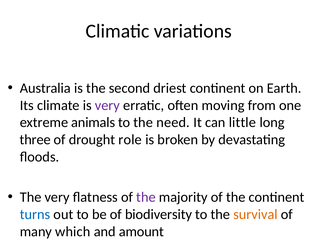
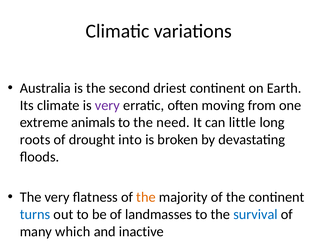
three: three -> roots (35, 139)
role: role -> into (130, 139)
the colour: purple -> orange (146, 197)
biodiversity: biodiversity -> landmasses (159, 214)
survival colour: orange -> blue (255, 214)
amount: amount -> inactive (141, 231)
